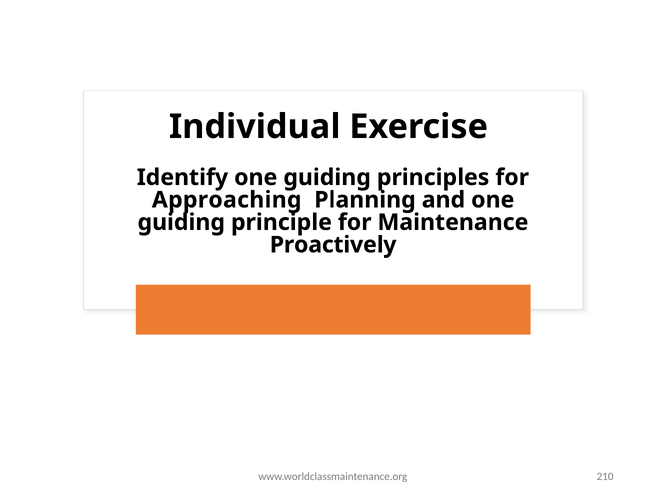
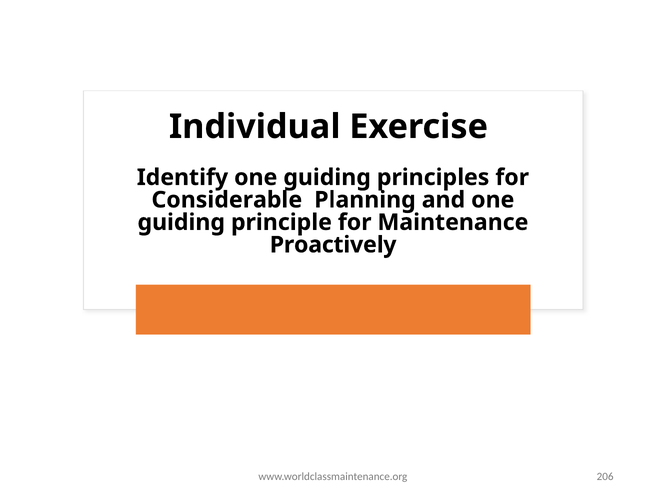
Approaching: Approaching -> Considerable (227, 200)
210: 210 -> 206 (605, 477)
